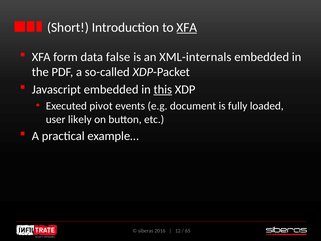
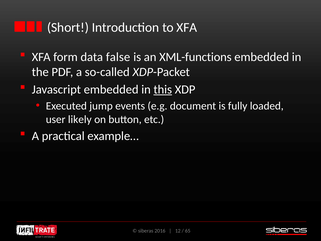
XFA underline: present -> none (187, 27)
XML-internals: XML-internals -> XML-functions (195, 57)
pivot: pivot -> jump (101, 106)
